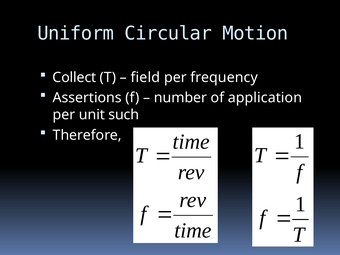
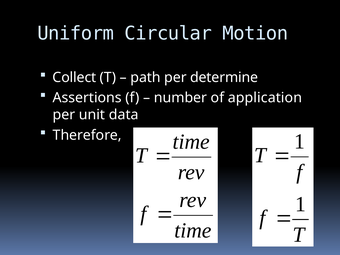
field: field -> path (146, 77)
frequency: frequency -> determine (224, 77)
such: such -> data (124, 115)
